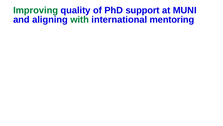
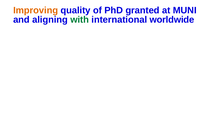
Improving colour: green -> orange (36, 10)
support: support -> granted (143, 10)
mentoring: mentoring -> worldwide (172, 20)
